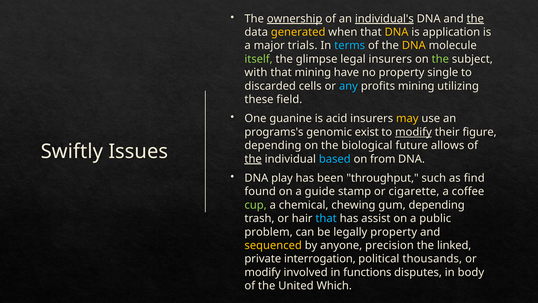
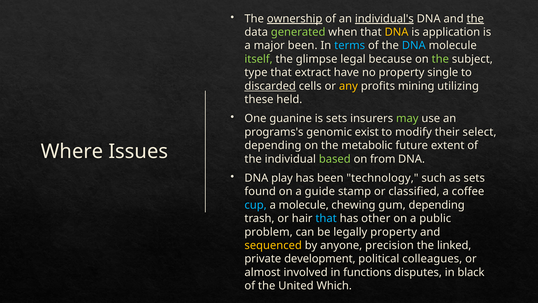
generated colour: yellow -> light green (298, 32)
major trials: trials -> been (303, 46)
DNA colour: yellow -> light blue (414, 46)
legal insurers: insurers -> because (390, 59)
with: with -> type (256, 72)
that mining: mining -> extract (313, 72)
discarded underline: none -> present (270, 86)
any colour: light blue -> yellow (348, 86)
field: field -> held (289, 99)
is acid: acid -> sets (337, 118)
may colour: yellow -> light green (407, 118)
modify underline: present -> none (413, 132)
figure: figure -> select (479, 132)
biological: biological -> metabolic (367, 145)
allows: allows -> extent (448, 145)
Swiftly: Swiftly -> Where (72, 151)
the underline: present -> none (253, 159)
based colour: light blue -> light green (335, 159)
throughput: throughput -> technology (382, 178)
as find: find -> sets (474, 178)
cigarette: cigarette -> classified (414, 191)
cup colour: light green -> light blue (256, 205)
a chemical: chemical -> molecule (304, 205)
assist: assist -> other (376, 218)
interrogation: interrogation -> development (320, 259)
thousands: thousands -> colleagues (432, 259)
modify: modify -> almost (263, 272)
body: body -> black (471, 272)
